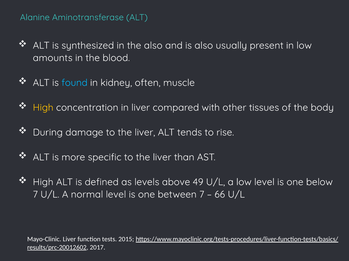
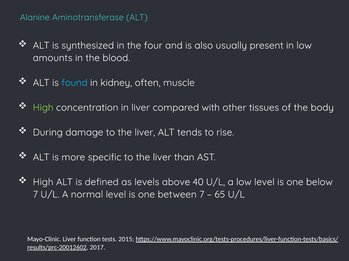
the also: also -> four (153, 46)
High colour: yellow -> light green (43, 108)
49: 49 -> 40 (198, 183)
66: 66 -> 65 (220, 195)
